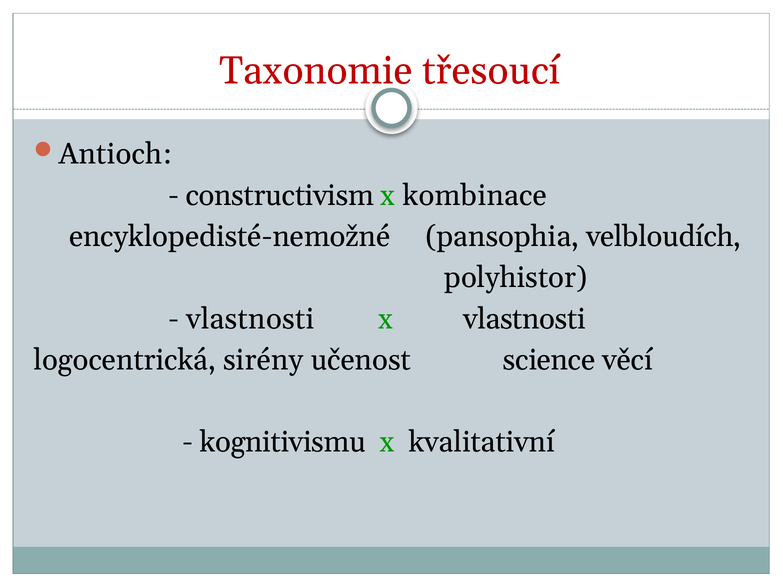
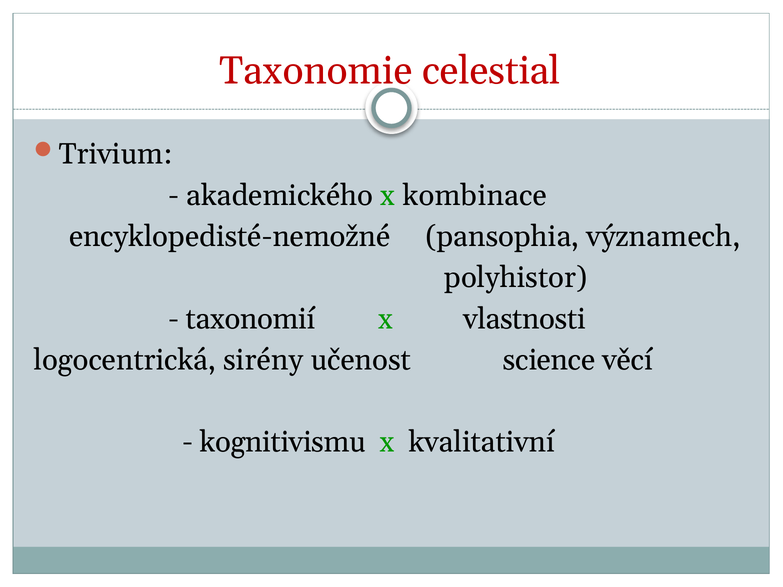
třesoucí: třesoucí -> celestial (491, 71)
Antioch: Antioch -> Trivium (116, 154)
constructivism: constructivism -> akademického (280, 196)
velbloudích: velbloudích -> významech (663, 237)
vlastnosti: vlastnosti -> taxonomií (251, 319)
